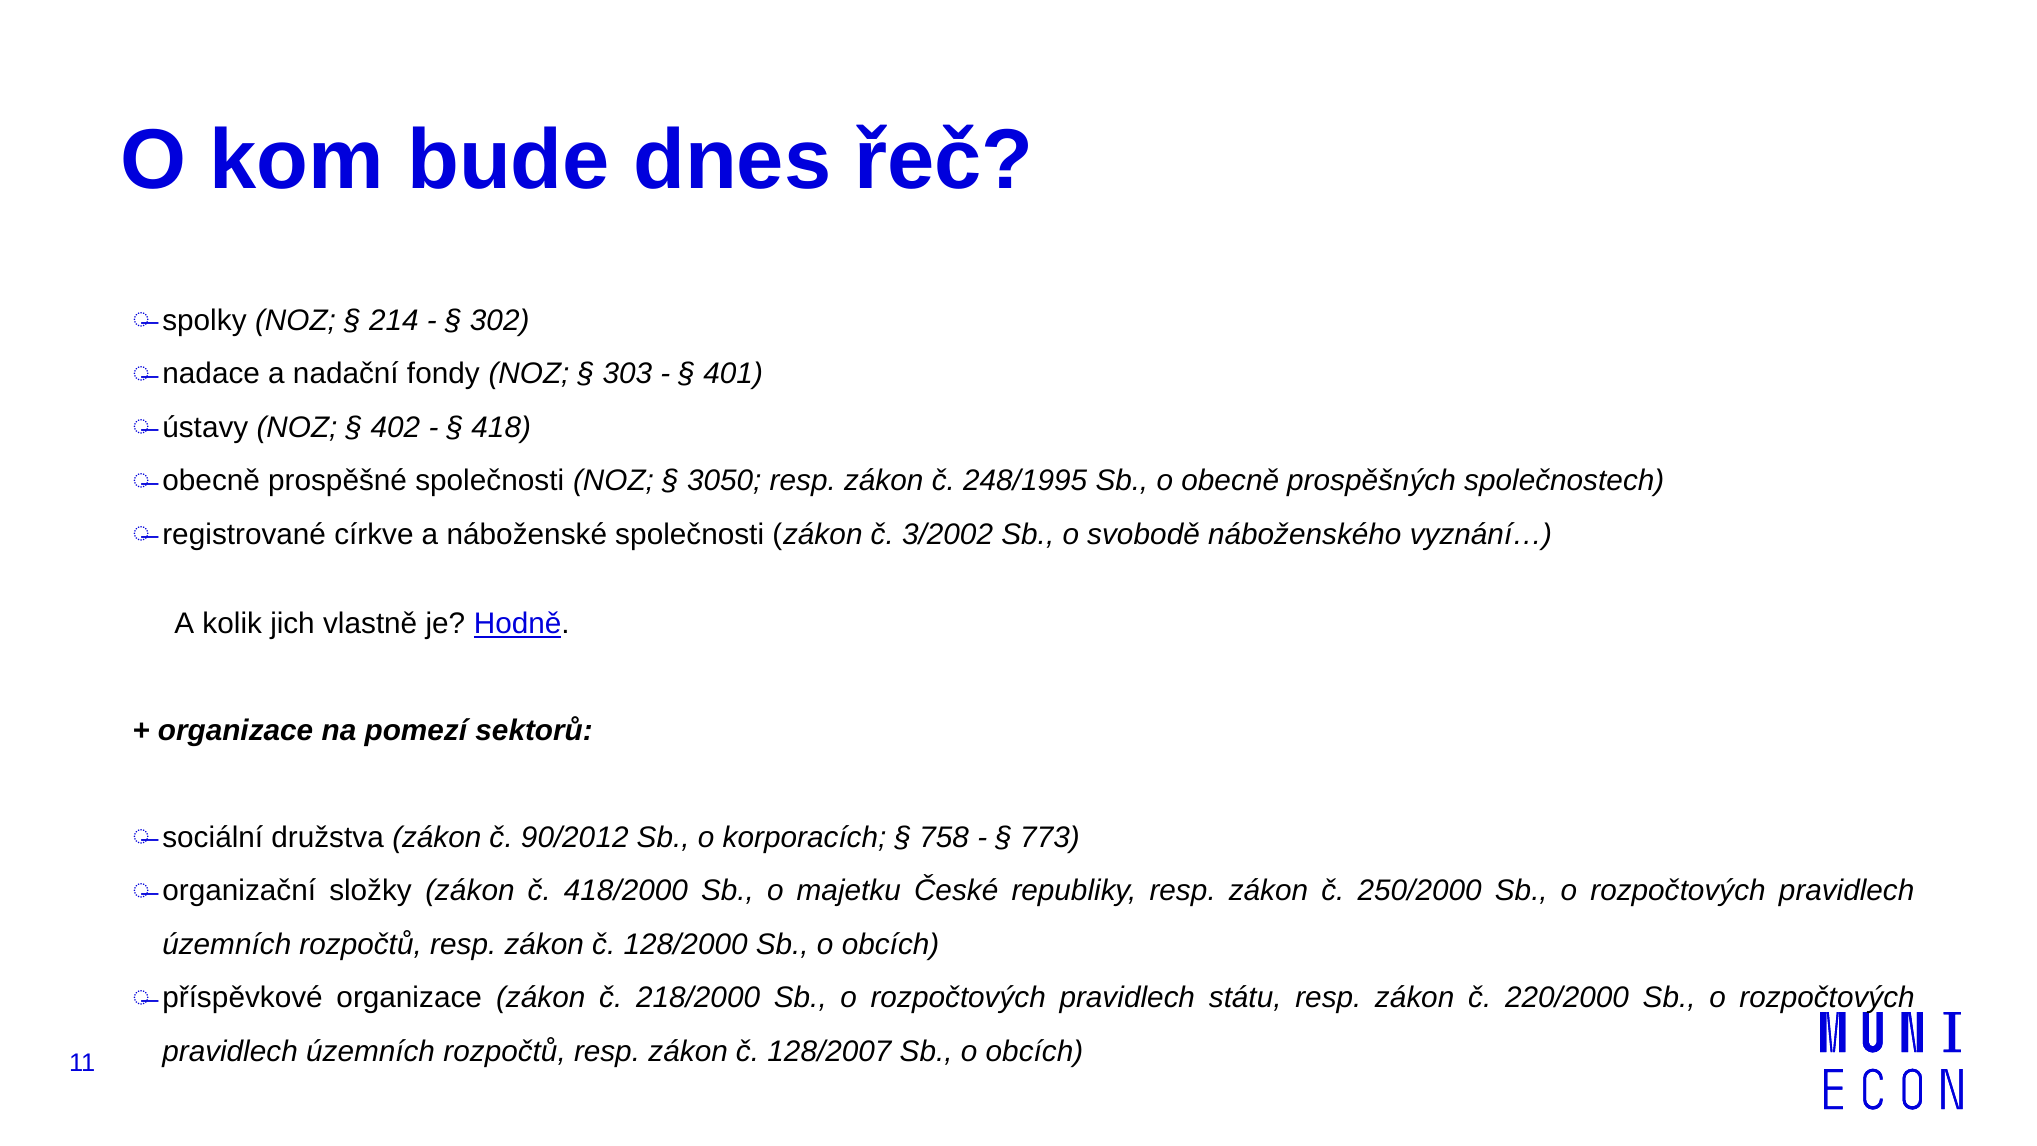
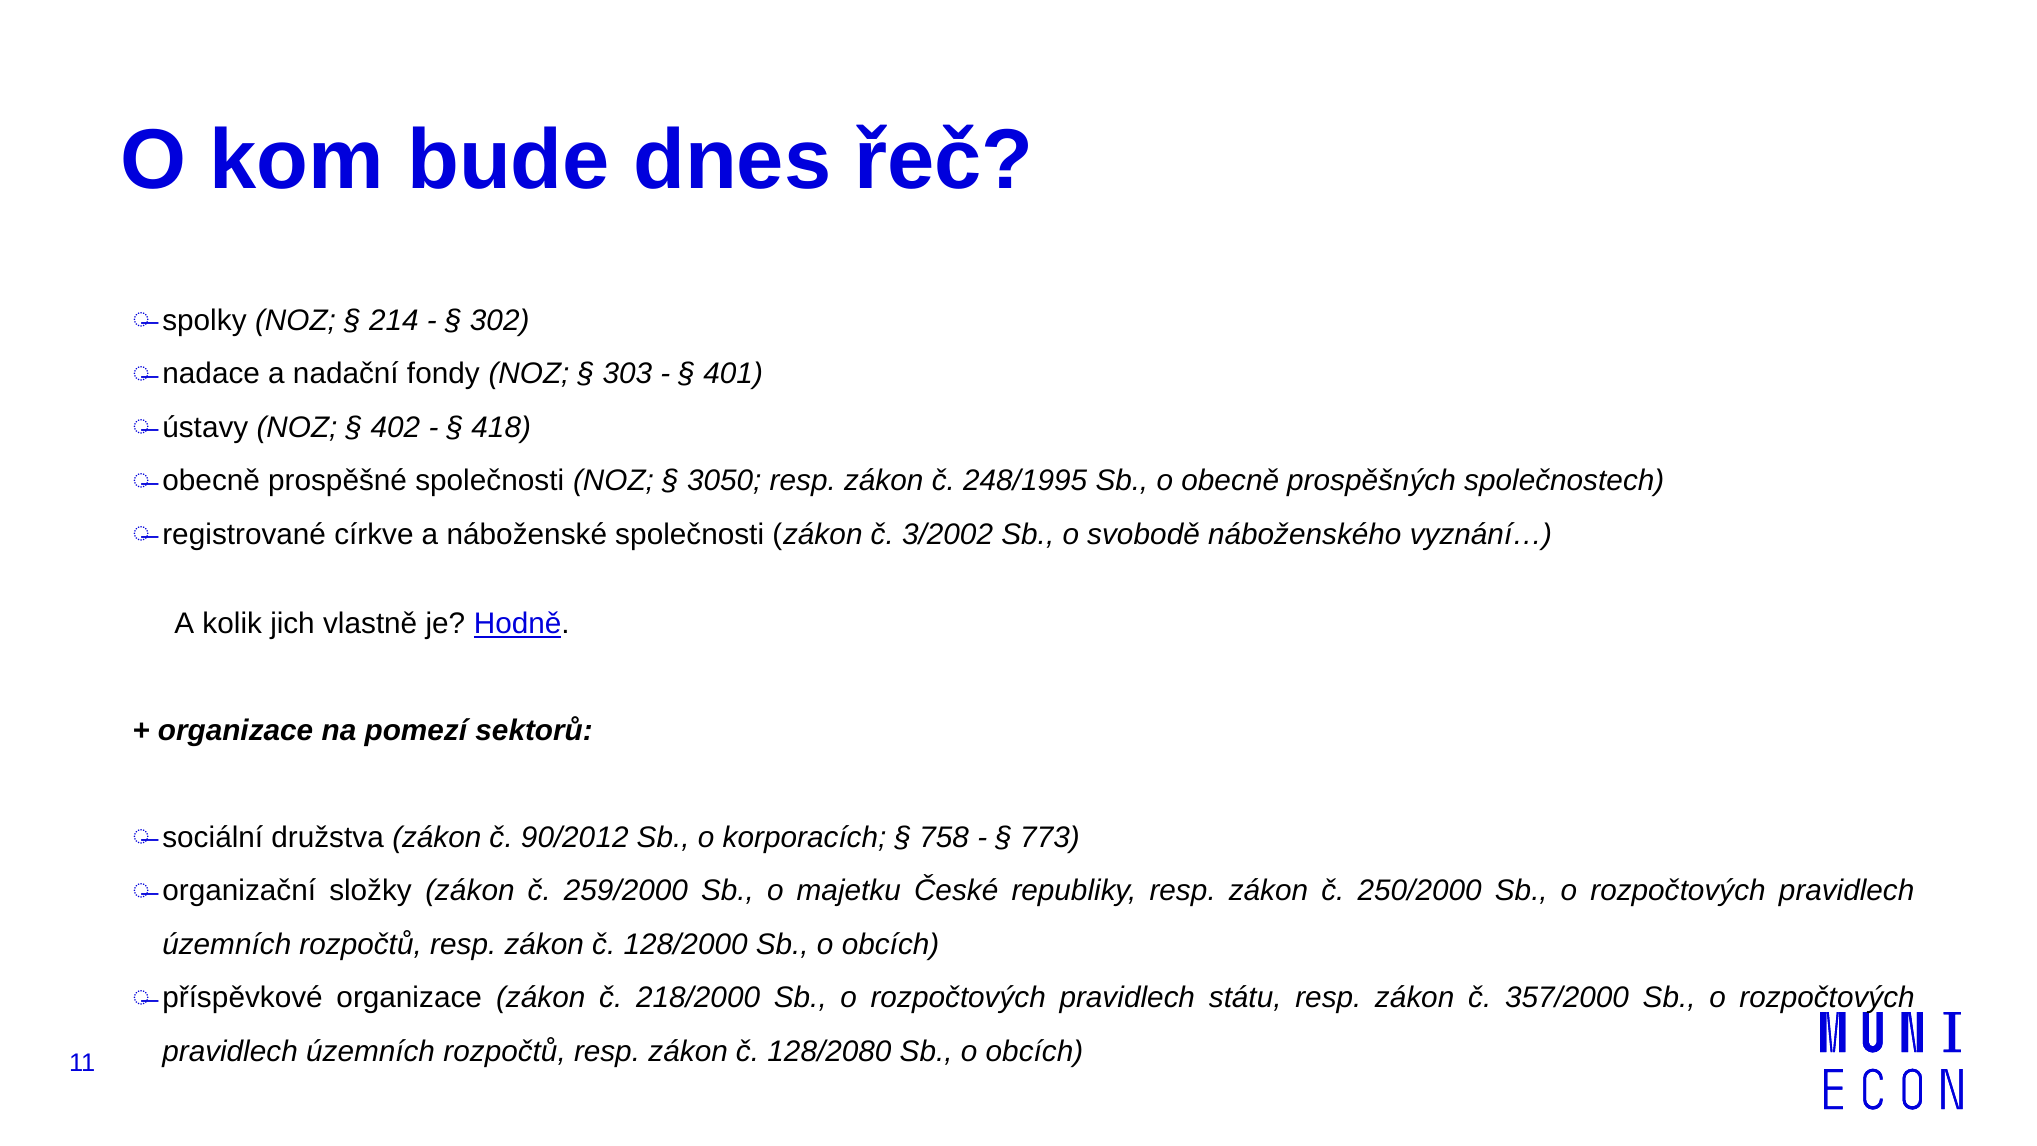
418/2000: 418/2000 -> 259/2000 (626, 891)
220/2000: 220/2000 -> 357/2000 (1567, 998)
128/2007: 128/2007 -> 128/2080 (829, 1051)
